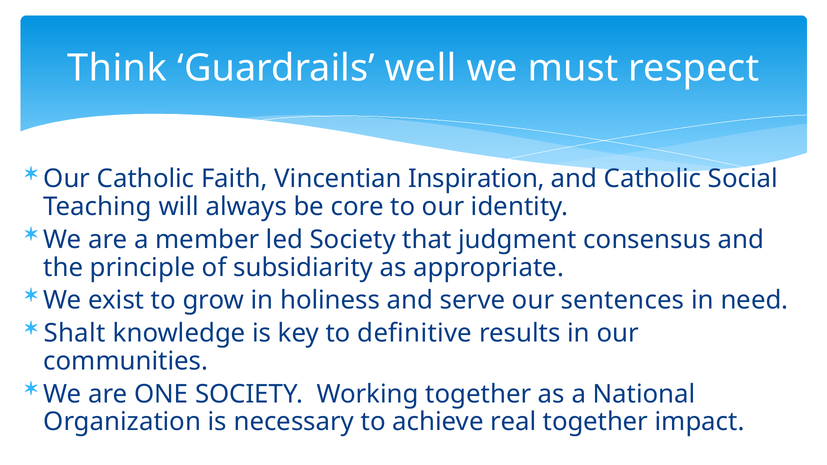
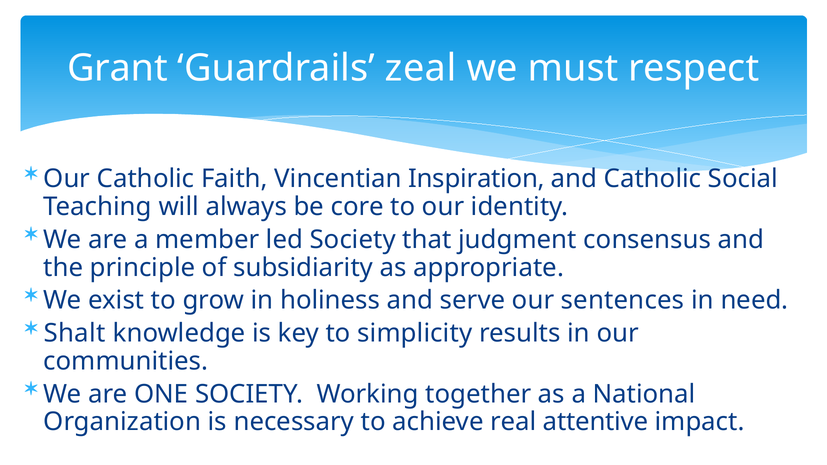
Think: Think -> Grant (117, 68)
well: well -> zeal (421, 68)
definitive: definitive -> simplicity (415, 333)
real together: together -> attentive (596, 422)
